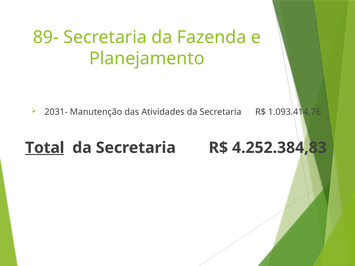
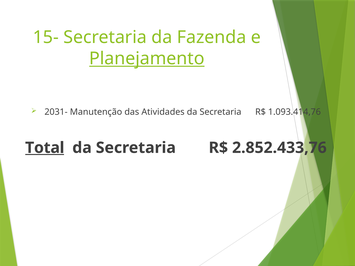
89-: 89- -> 15- (46, 37)
Planejamento underline: none -> present (147, 59)
4.252.384,83: 4.252.384,83 -> 2.852.433,76 (279, 148)
